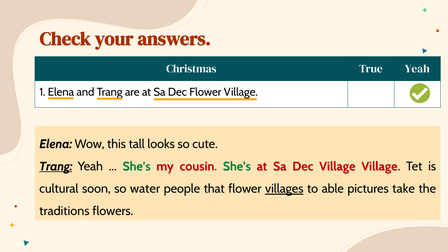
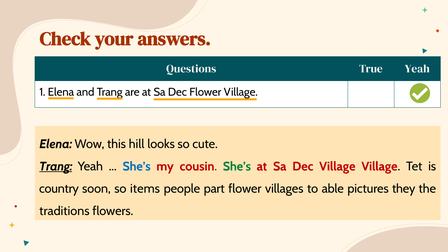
Christmas: Christmas -> Questions (191, 69)
tall: tall -> hill (137, 144)
She’s colour: green -> blue (137, 166)
cultural: cultural -> country (59, 189)
water: water -> items (145, 189)
that: that -> part (214, 189)
villages underline: present -> none (284, 189)
take: take -> they (404, 189)
